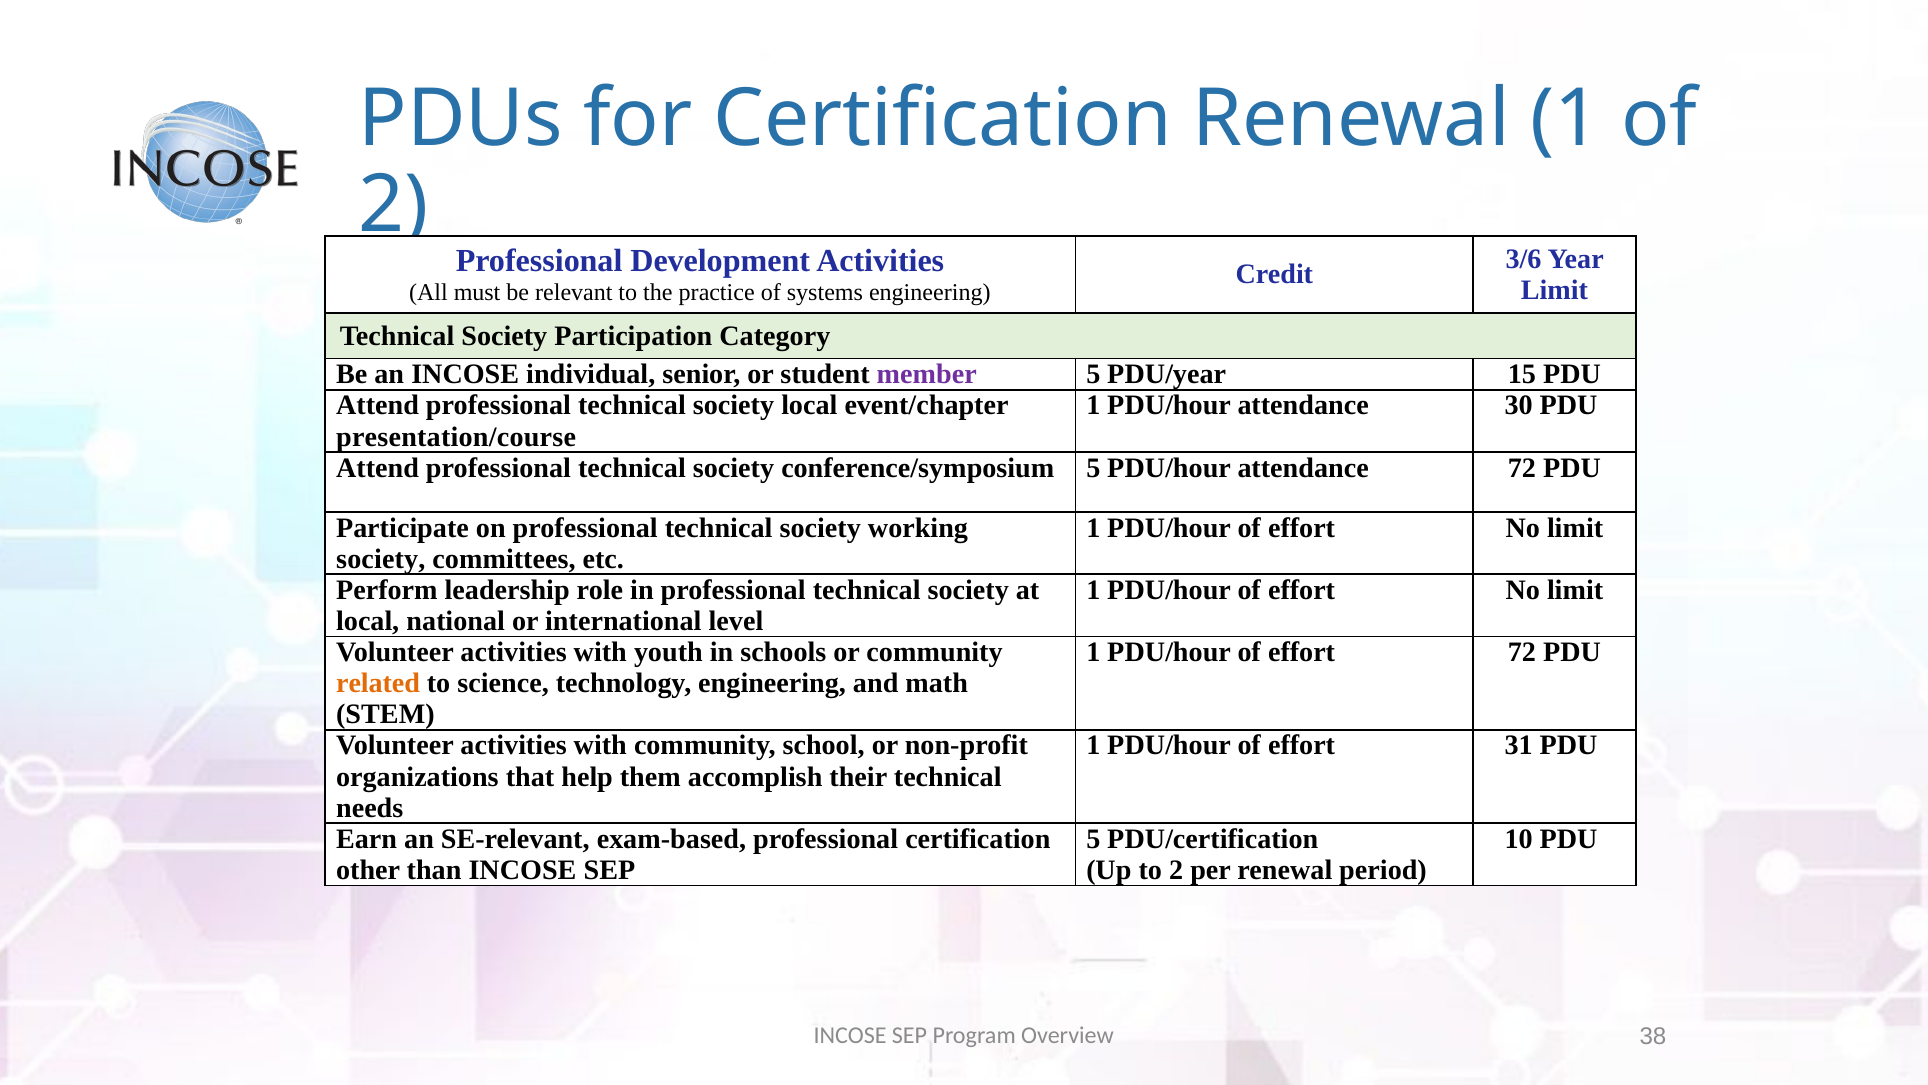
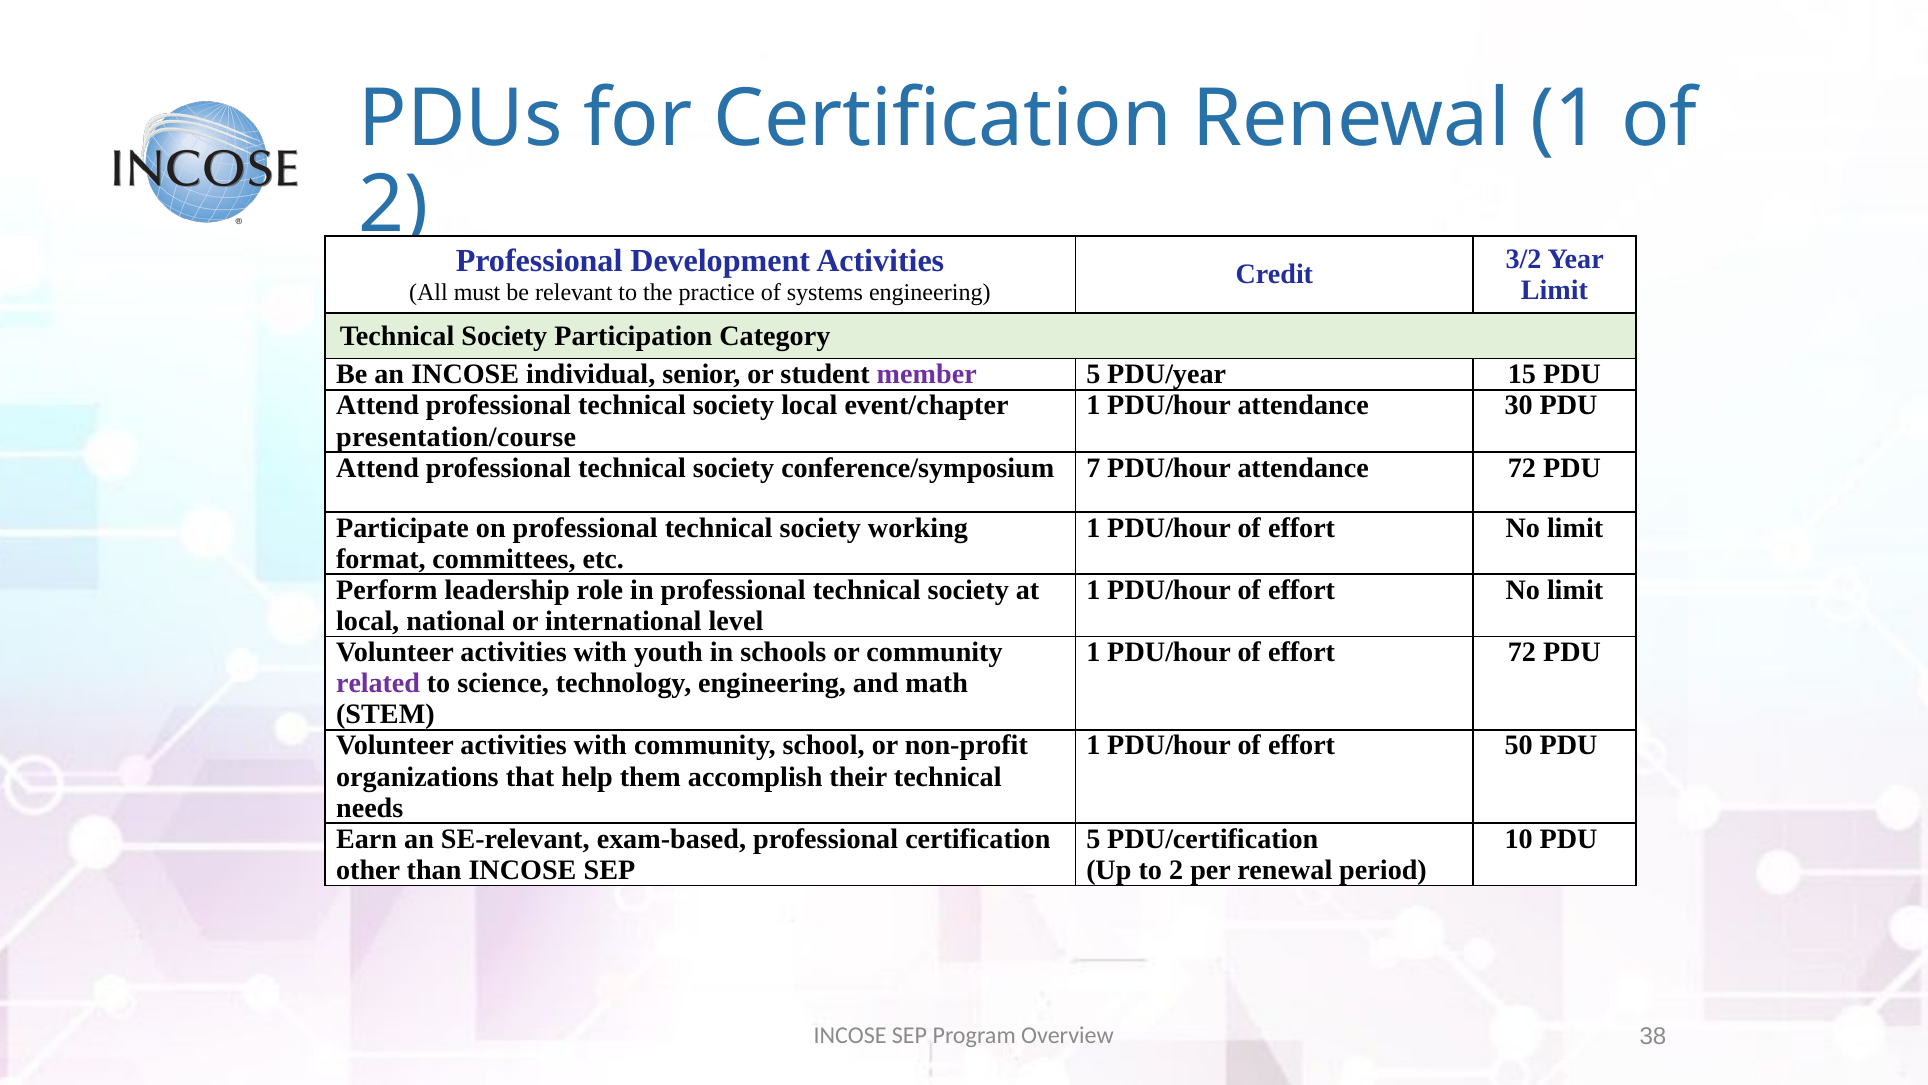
3/6: 3/6 -> 3/2 (1524, 259)
conference/symposium 5: 5 -> 7 (1093, 468)
society: society -> format (381, 559)
related colour: orange -> purple (378, 683)
31: 31 -> 50 (1519, 745)
